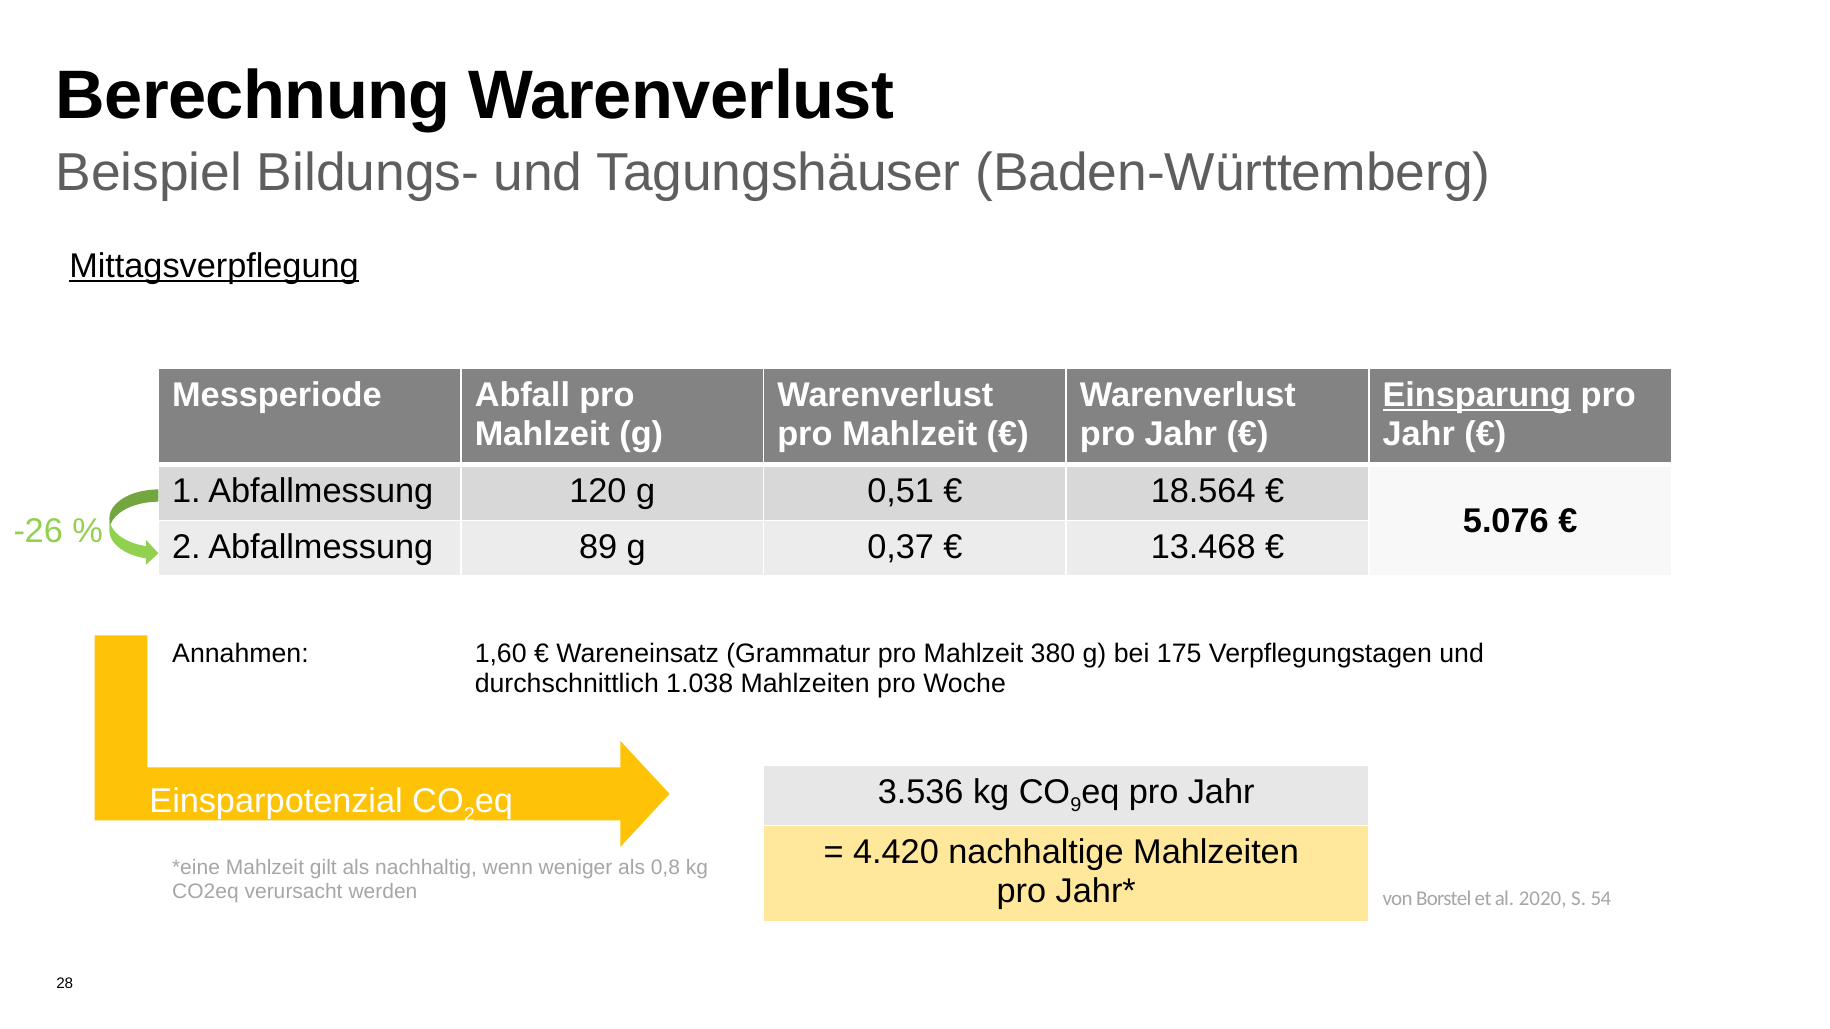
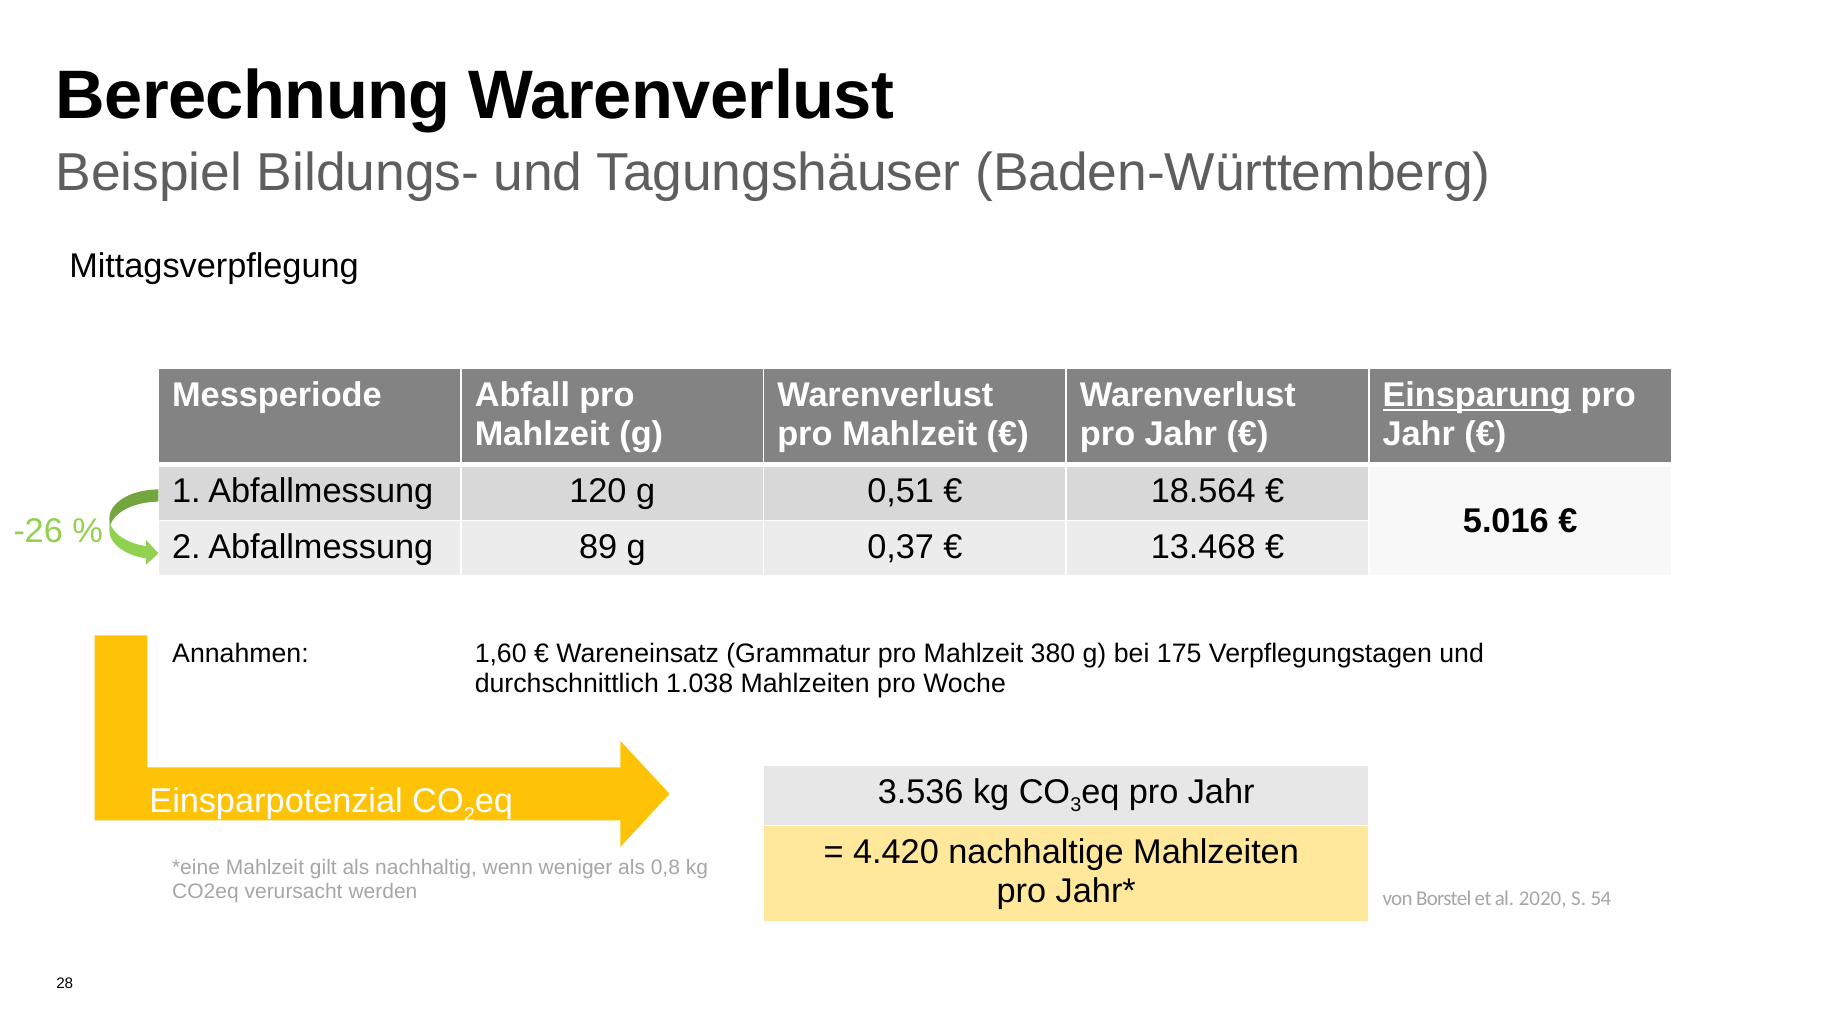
Mittagsverpflegung underline: present -> none (214, 266)
5.076: 5.076 -> 5.016 (1506, 521)
9: 9 -> 3 (1076, 805)
